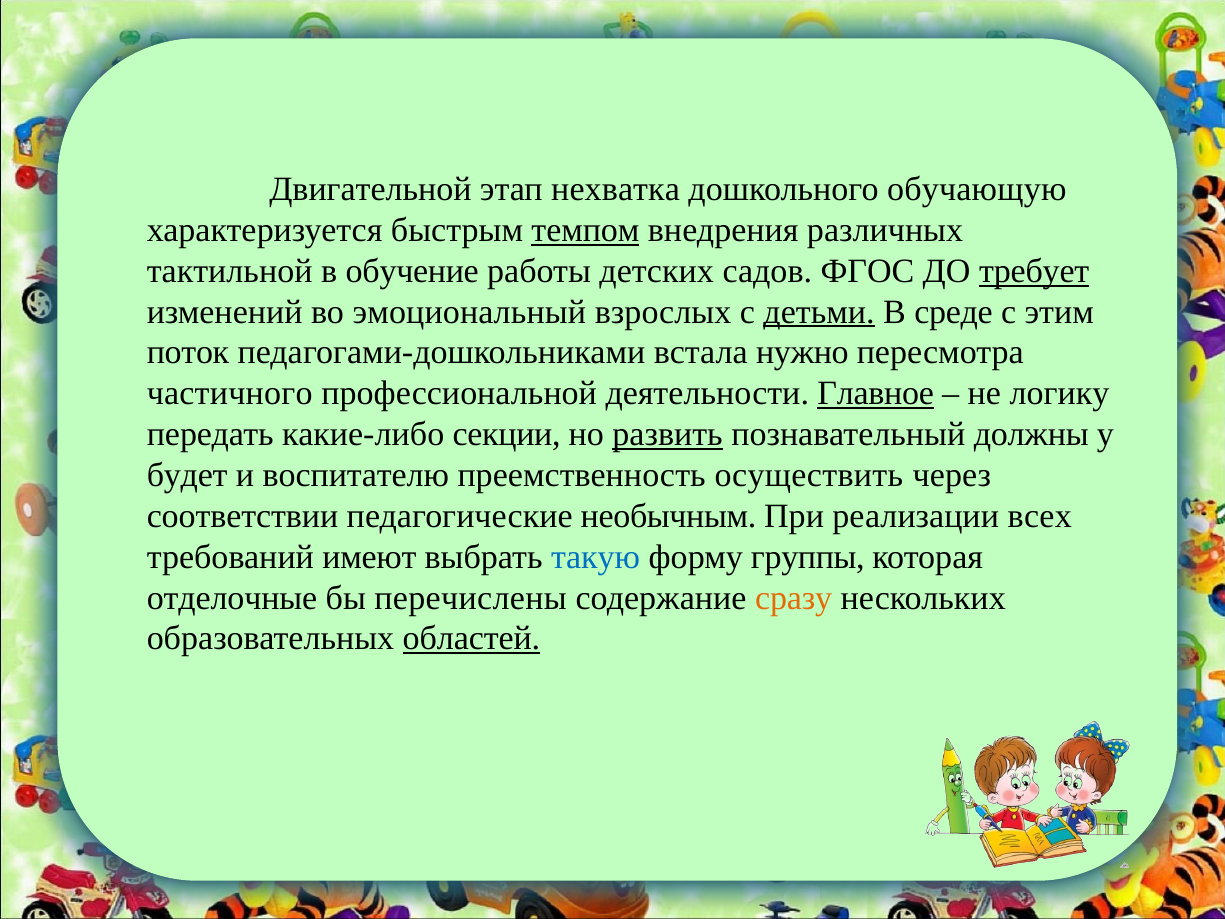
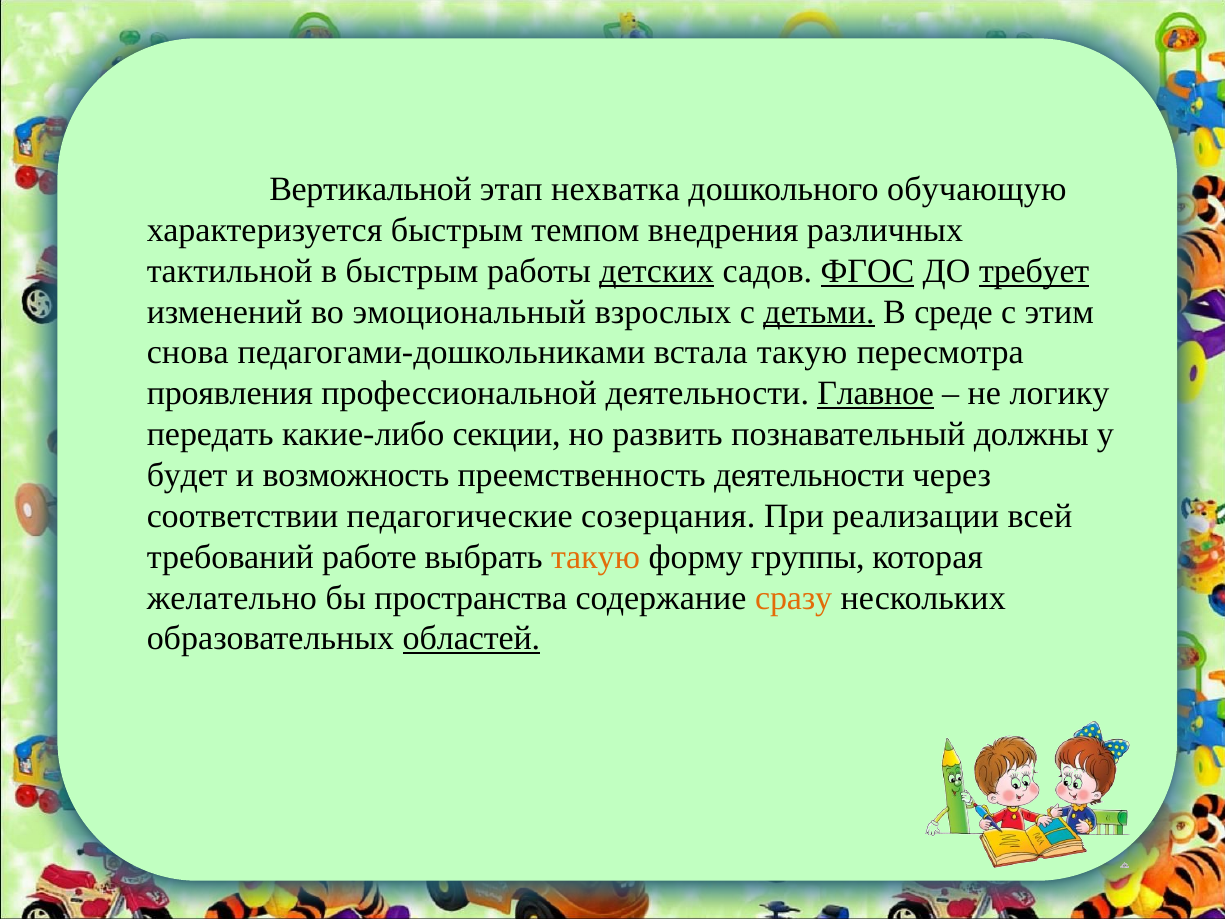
Двигательной: Двигательной -> Вертикальной (371, 189)
темпом underline: present -> none (585, 230)
в обучение: обучение -> быстрым (412, 271)
детских underline: none -> present (657, 271)
ФГОС underline: none -> present (867, 271)
поток: поток -> снова (188, 353)
встала нужно: нужно -> такую (802, 353)
частичного: частичного -> проявления (230, 393)
развить underline: present -> none (668, 434)
воспитателю: воспитателю -> возможность (356, 475)
преемственность осуществить: осуществить -> деятельности (809, 475)
необычным: необычным -> созерцания (668, 516)
всех: всех -> всей (1040, 516)
имеют: имеют -> работе (369, 557)
такую colour: blue -> orange (596, 557)
отделочные: отделочные -> желательно (232, 598)
перечислены: перечислены -> пространства (471, 598)
